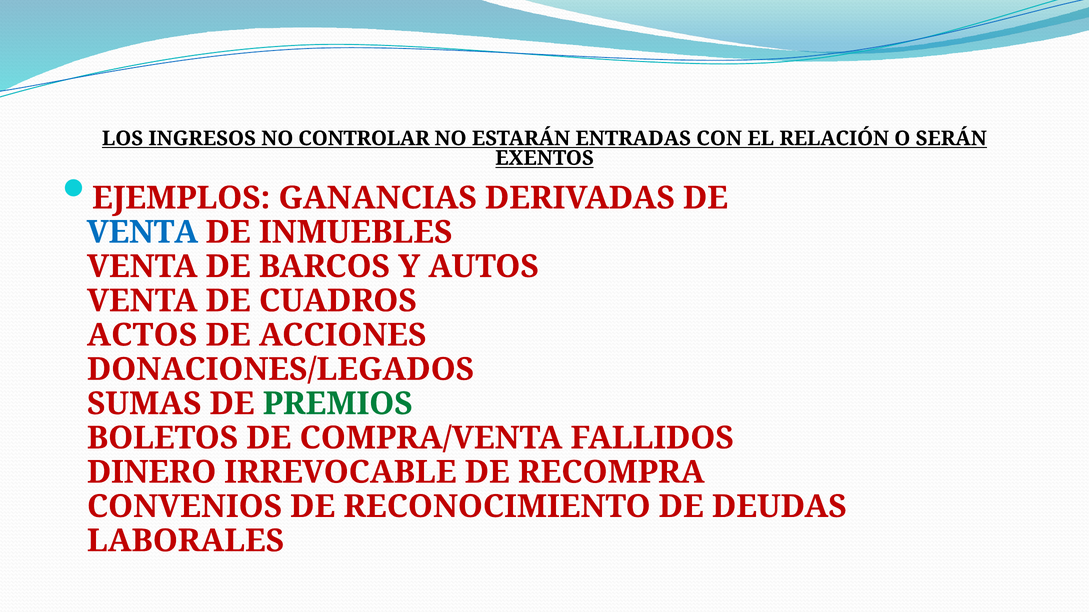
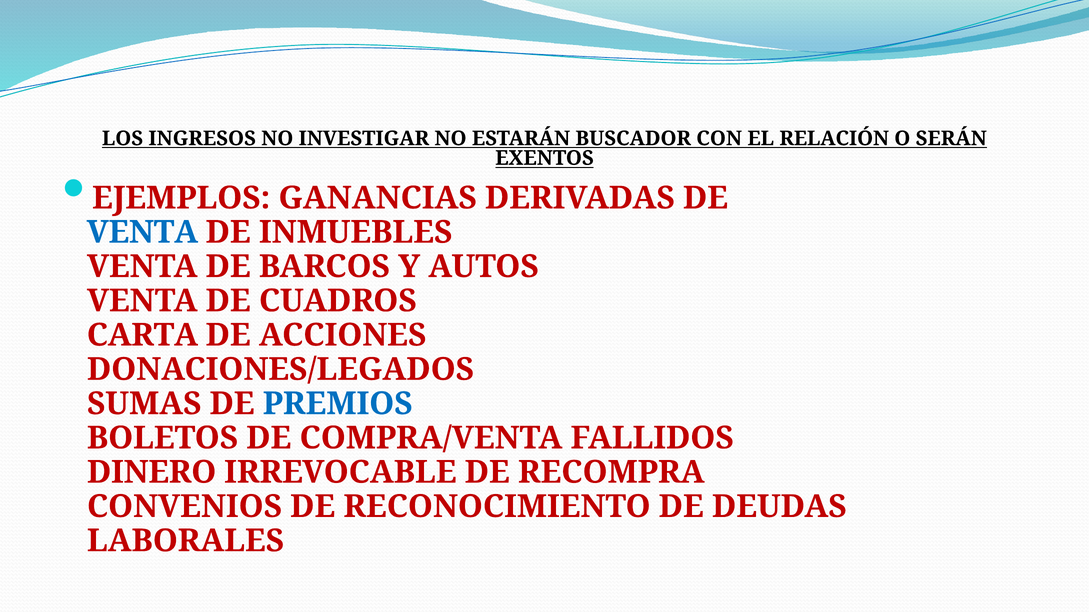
CONTROLAR: CONTROLAR -> INVESTIGAR (364, 139)
ENTRADAS: ENTRADAS -> BUSCADOR (633, 139)
ACTOS: ACTOS -> CARTA (142, 335)
PREMIOS colour: green -> blue (338, 404)
